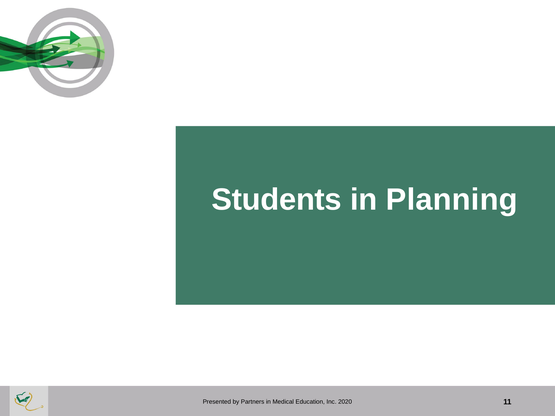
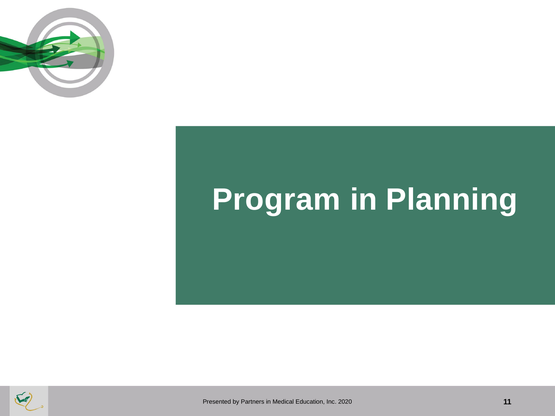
Students: Students -> Program (276, 200)
